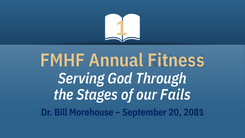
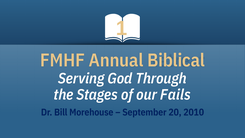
Fitness: Fitness -> Biblical (176, 60)
2081: 2081 -> 2010 (194, 112)
